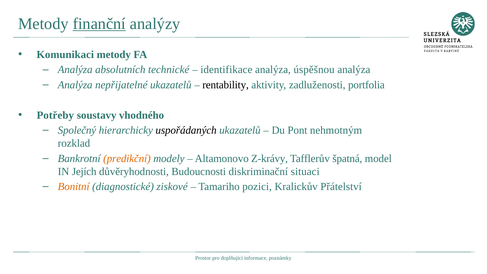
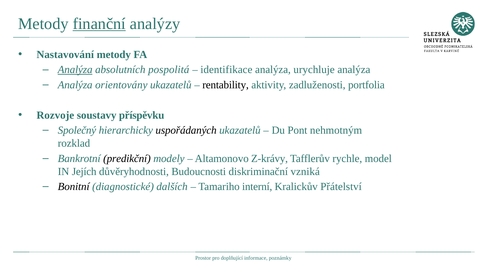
Komunikaci: Komunikaci -> Nastavování (65, 55)
Analýza underline: none -> present (75, 70)
technické: technické -> pospolitá (169, 70)
úspěšnou: úspěšnou -> urychluje (314, 70)
nepřijatelné: nepřijatelné -> orientovány (121, 85)
Potřeby: Potřeby -> Rozvoje (55, 115)
vhodného: vhodného -> příspěvku (142, 115)
predikční colour: orange -> black (127, 158)
špatná: špatná -> rychle (347, 158)
situaci: situaci -> vzniká (305, 171)
Bonitní colour: orange -> black (74, 187)
ziskové: ziskové -> dalších (172, 187)
pozici: pozici -> interní (257, 187)
